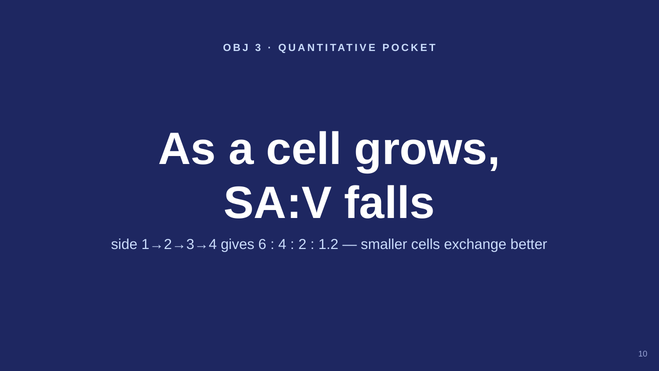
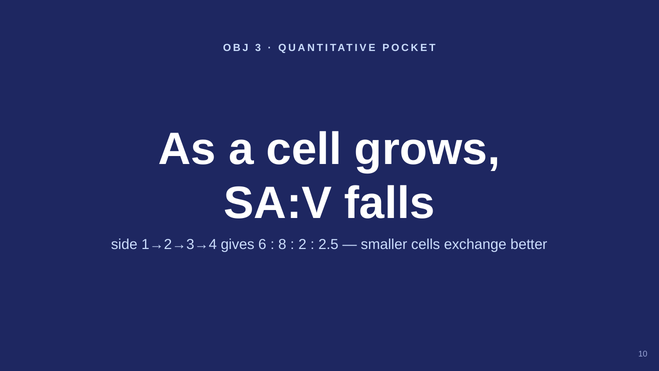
4: 4 -> 8 (282, 244)
1.2: 1.2 -> 2.5 (328, 244)
